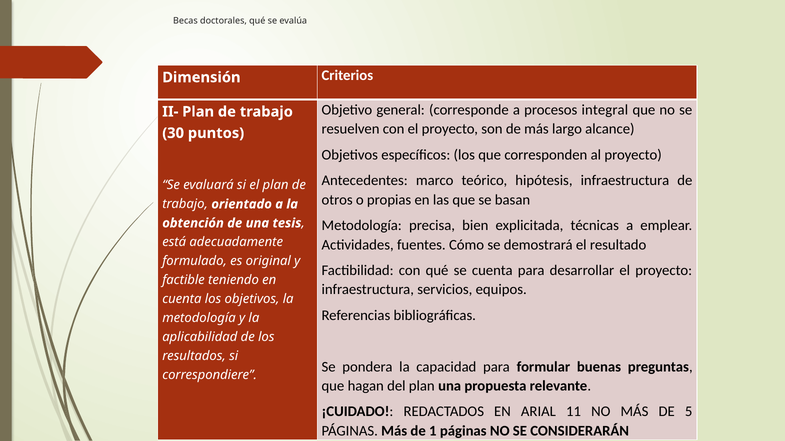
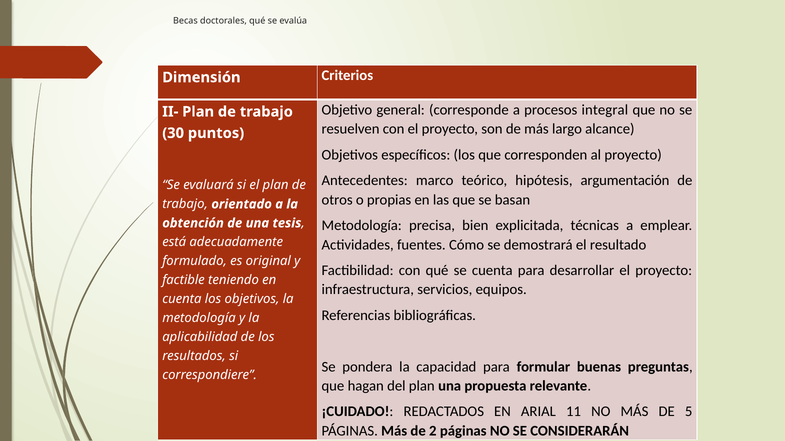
hipótesis infraestructura: infraestructura -> argumentación (625, 181)
1: 1 -> 2 (433, 431)
